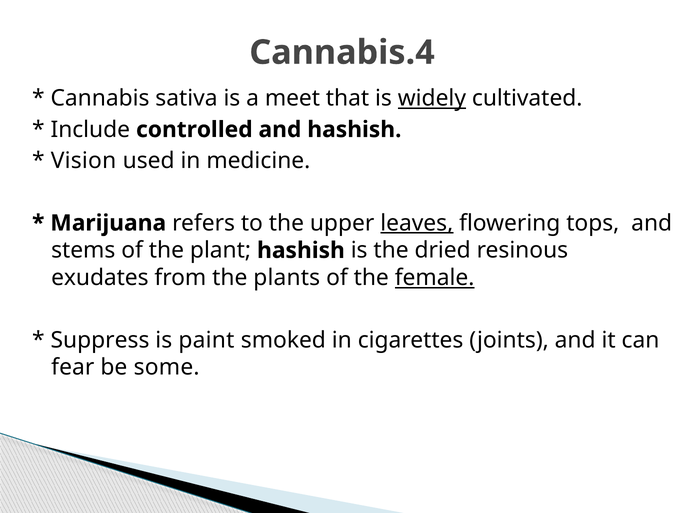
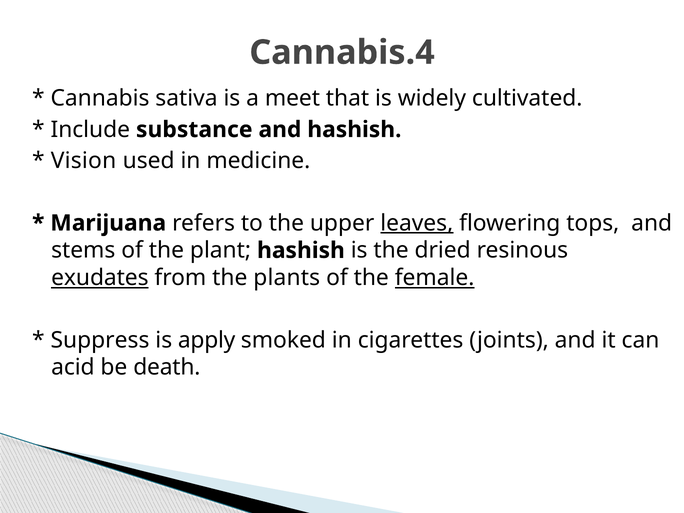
widely underline: present -> none (432, 98)
controlled: controlled -> substance (194, 130)
exudates underline: none -> present (100, 278)
paint: paint -> apply (207, 340)
fear: fear -> acid (73, 367)
some: some -> death (167, 367)
